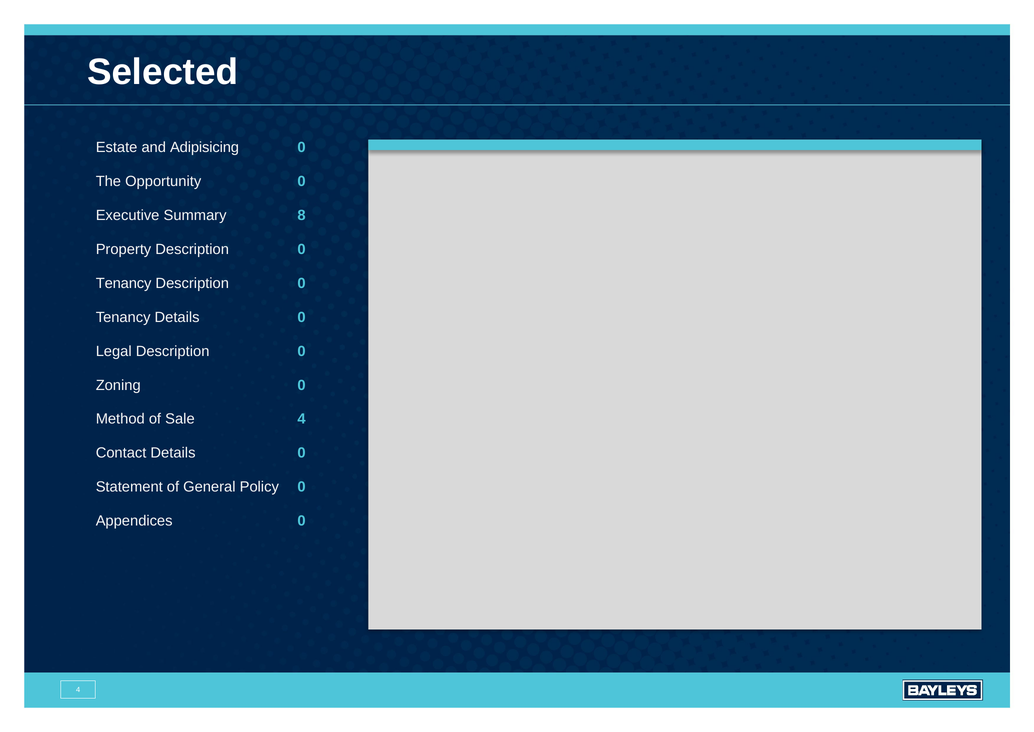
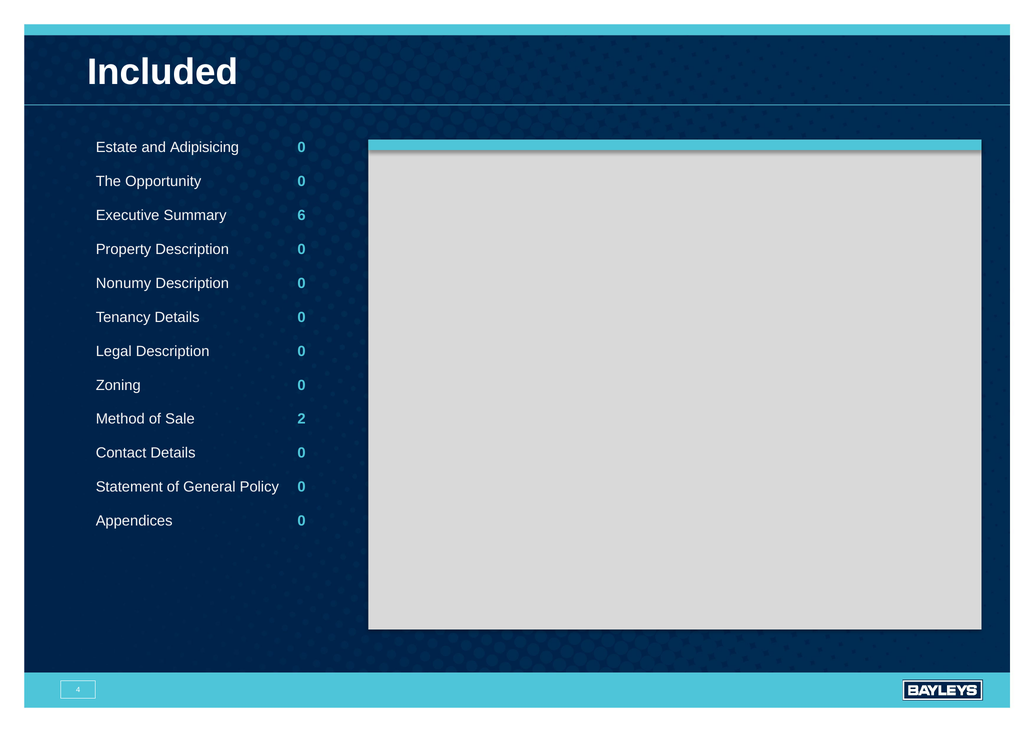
Selected: Selected -> Included (163, 72)
8: 8 -> 6 (302, 215)
Tenancy: Tenancy -> Nonumy (123, 283)
Sale 4: 4 -> 2 (302, 419)
